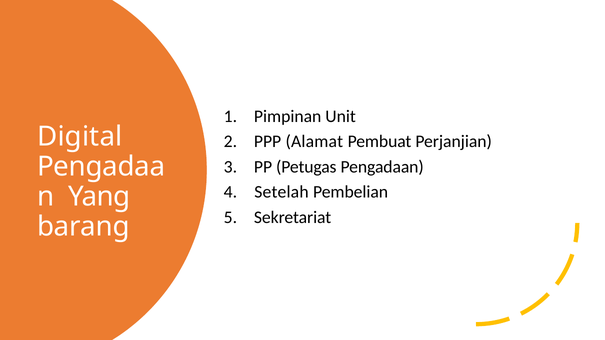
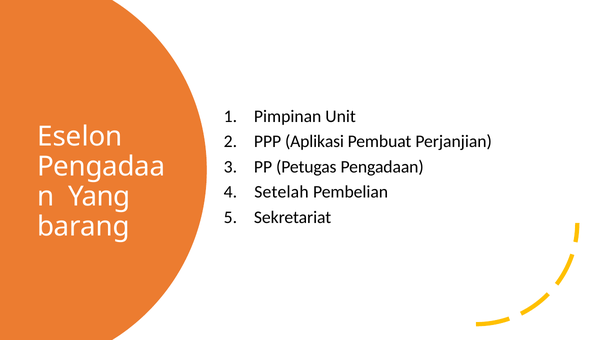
Digital: Digital -> Eselon (80, 137)
Alamat: Alamat -> Aplikasi (314, 142)
